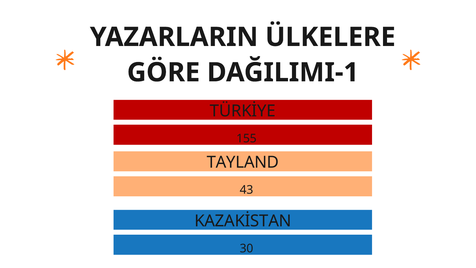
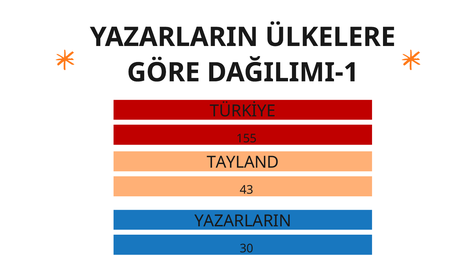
KAZAKİSTAN: KAZAKİSTAN -> YAZARLARIN (243, 221)
